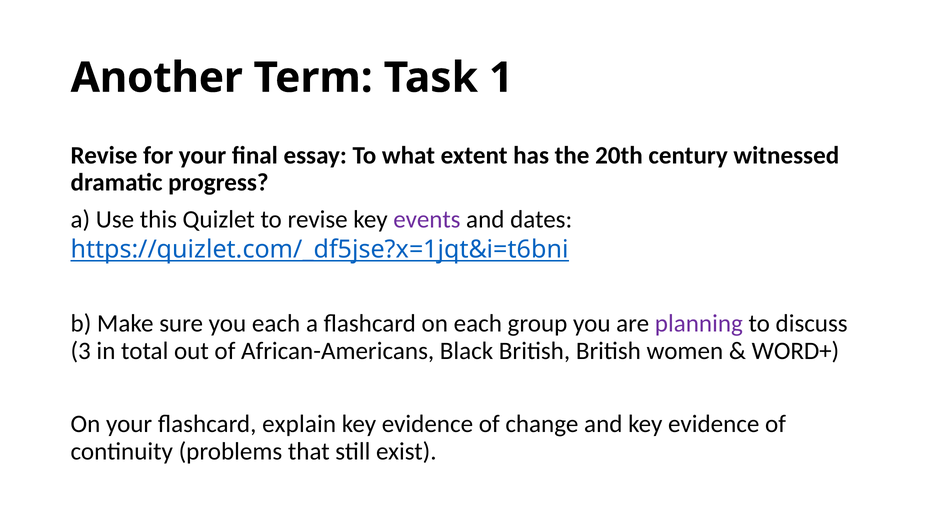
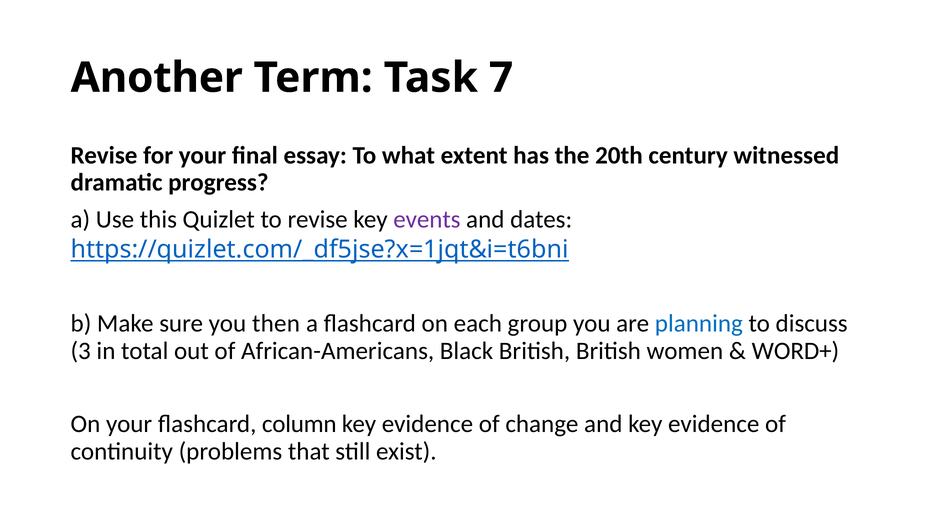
1: 1 -> 7 (501, 78)
you each: each -> then (276, 324)
planning colour: purple -> blue (699, 324)
explain: explain -> column (299, 424)
